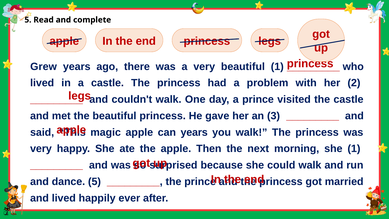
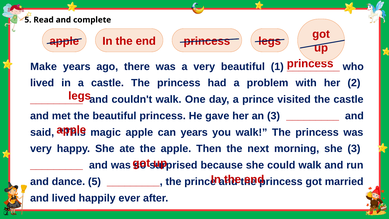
Grew: Grew -> Make (44, 66)
she 1: 1 -> 3 (354, 149)
